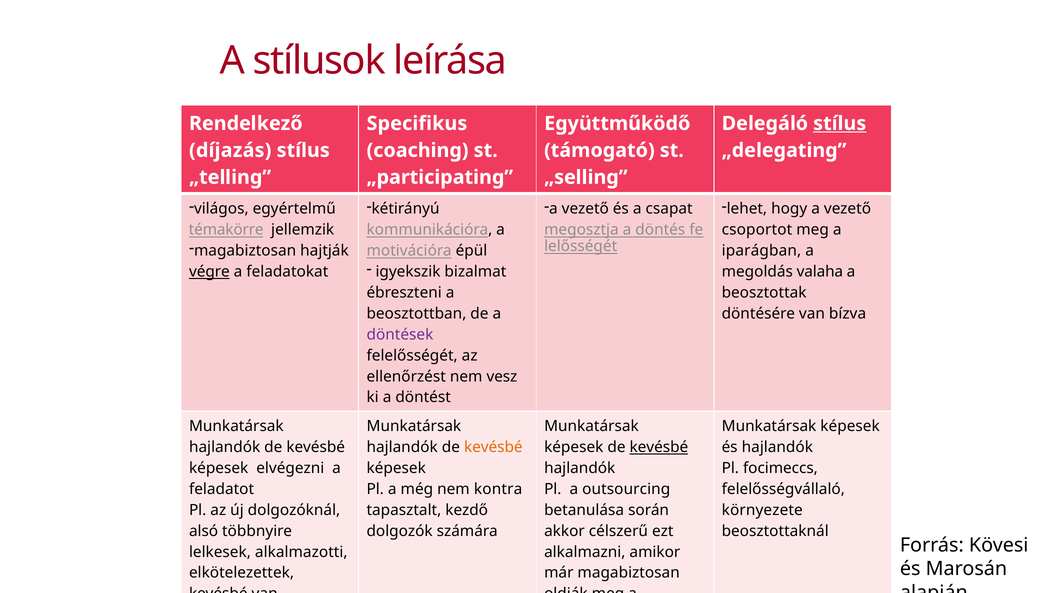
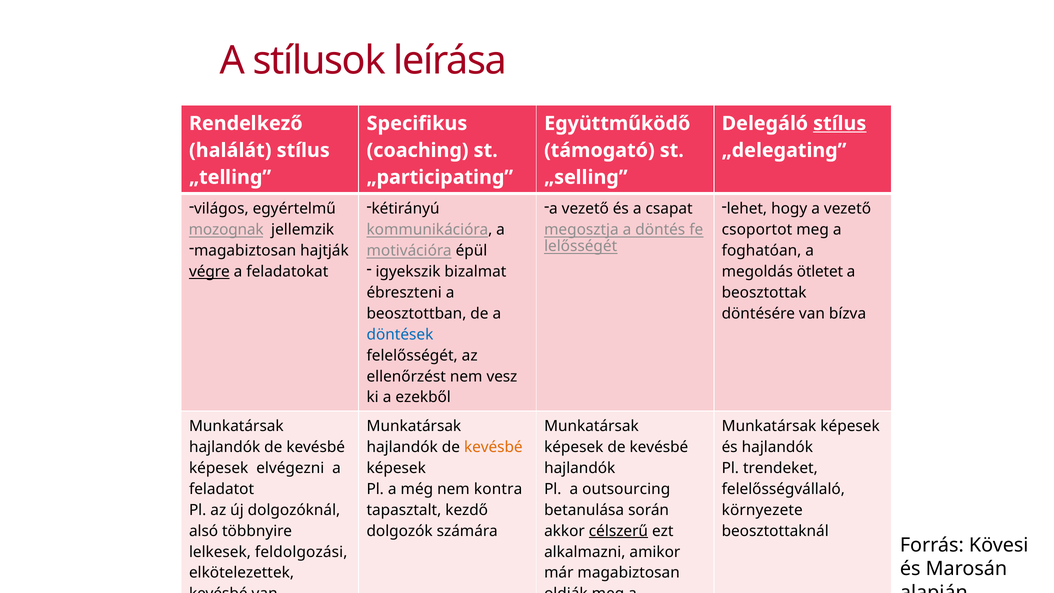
díjazás: díjazás -> halálát (230, 150)
témakörre: témakörre -> mozognak (226, 230)
iparágban: iparágban -> foghatóan (762, 251)
valaha: valaha -> ötletet (820, 272)
döntések colour: purple -> blue (400, 334)
döntést: döntést -> ezekből (423, 397)
kevésbé underline: present -> none (659, 447)
focimeccs: focimeccs -> trendeket (780, 468)
célszerű underline: none -> present (618, 531)
alkalmazotti: alkalmazotti -> feldolgozási (301, 552)
